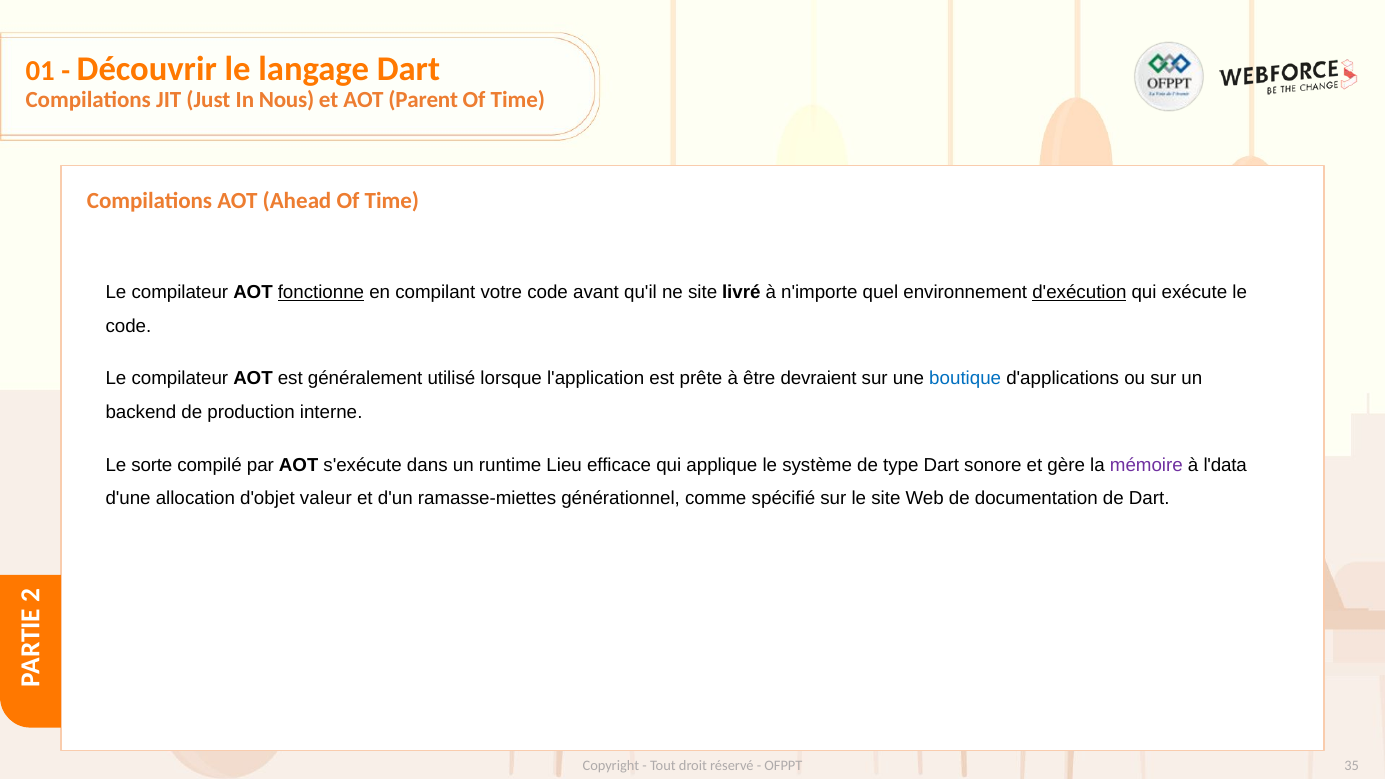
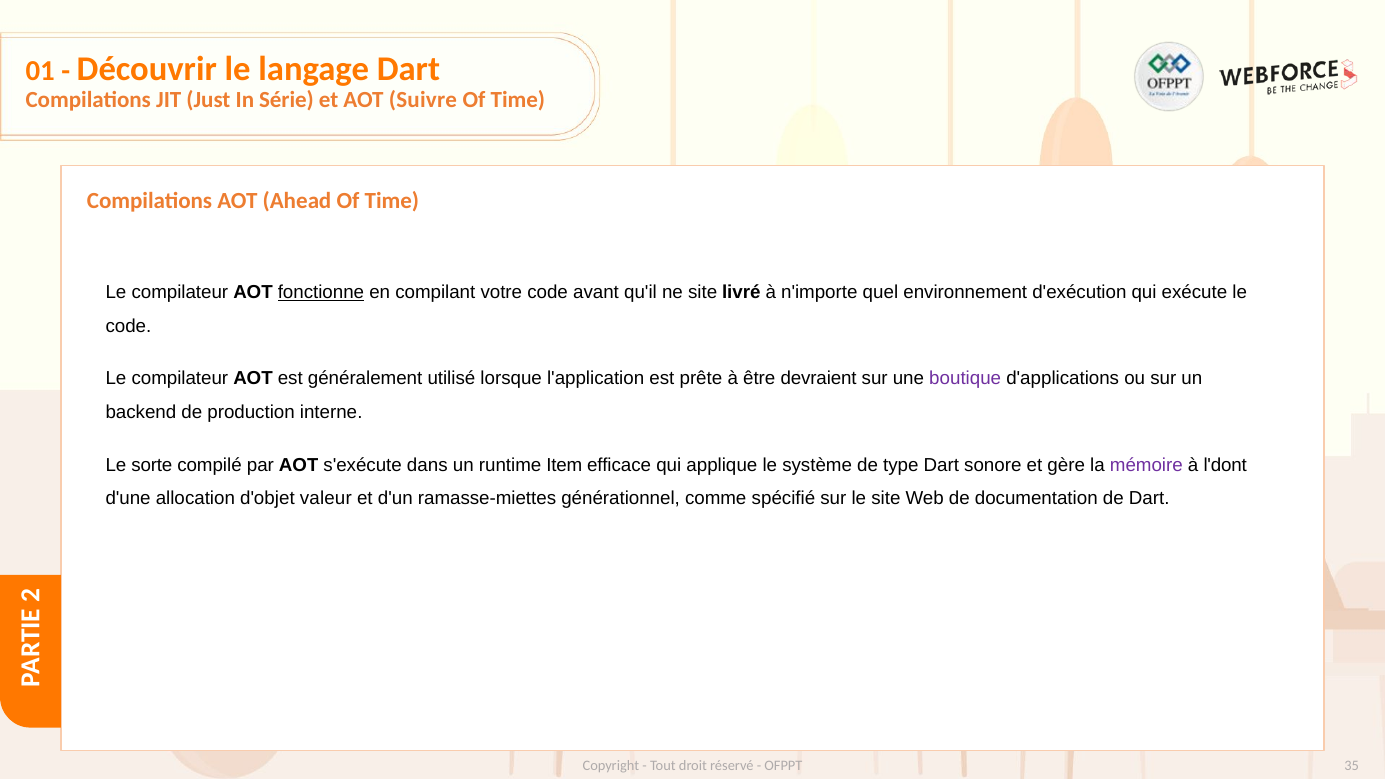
Nous: Nous -> Série (286, 100)
Parent: Parent -> Suivre (423, 100)
d'exécution underline: present -> none (1079, 292)
boutique colour: blue -> purple (965, 379)
Lieu: Lieu -> Item (564, 465)
l'data: l'data -> l'dont (1225, 465)
